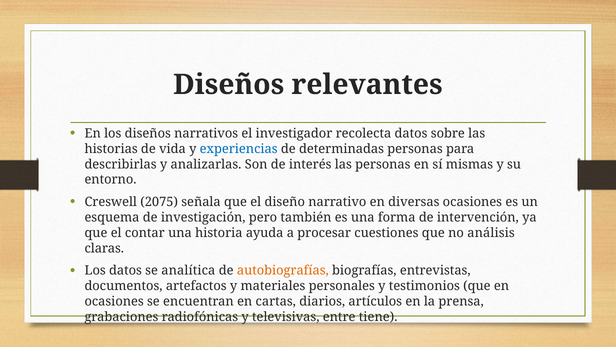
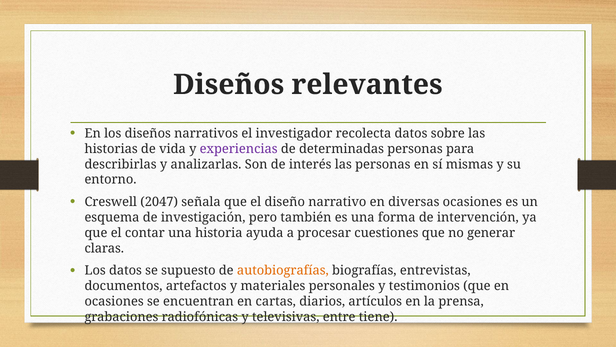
experiencias colour: blue -> purple (239, 149)
2075: 2075 -> 2047 (159, 202)
análisis: análisis -> generar (491, 233)
analítica: analítica -> supuesto (188, 270)
